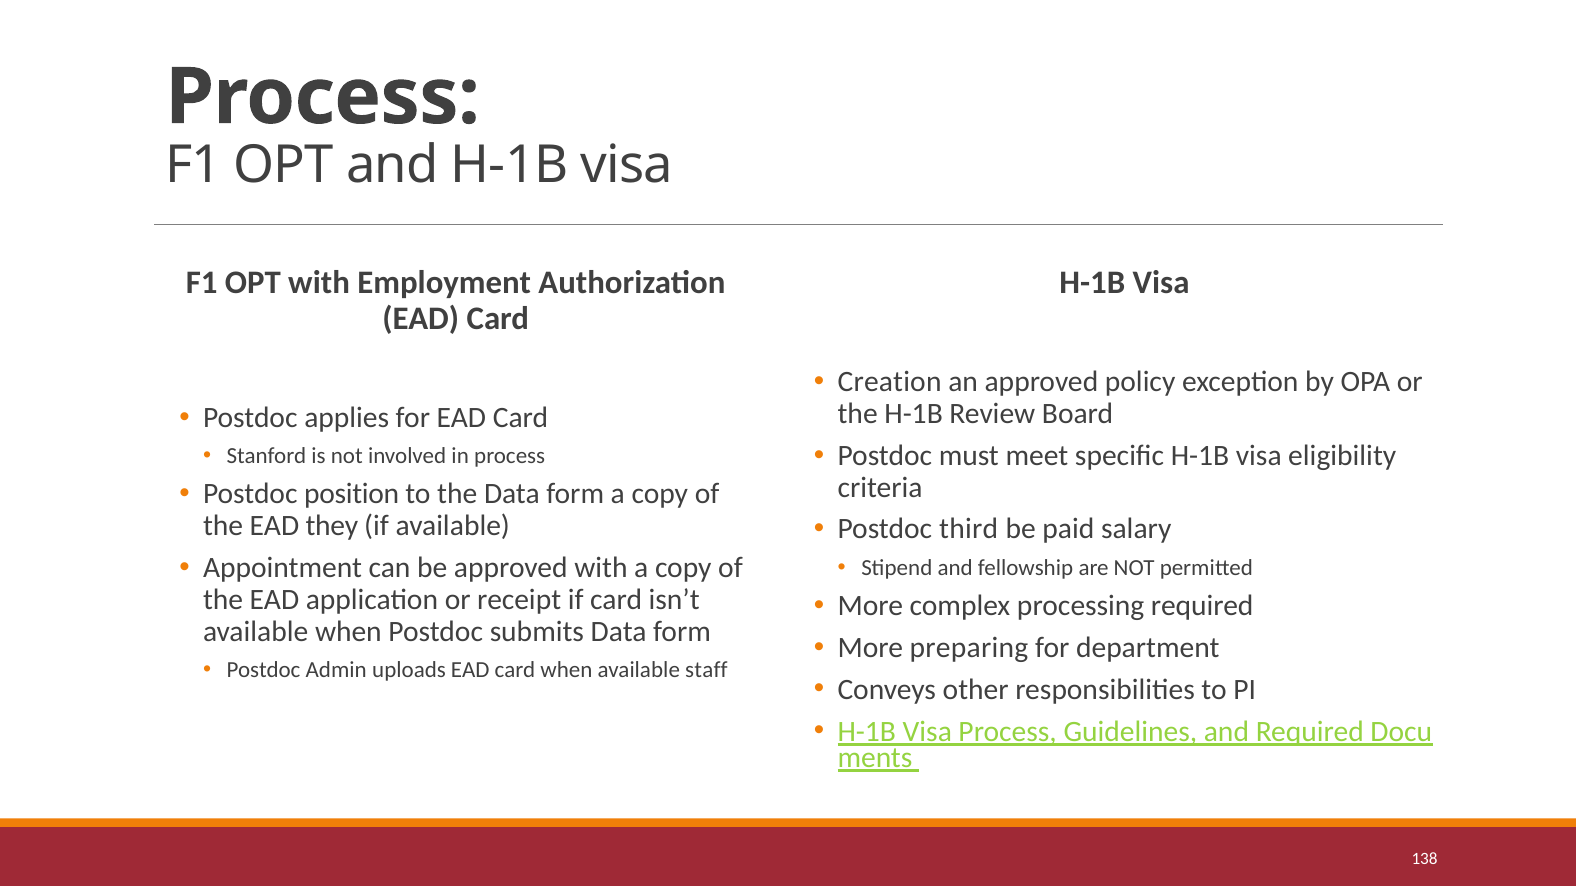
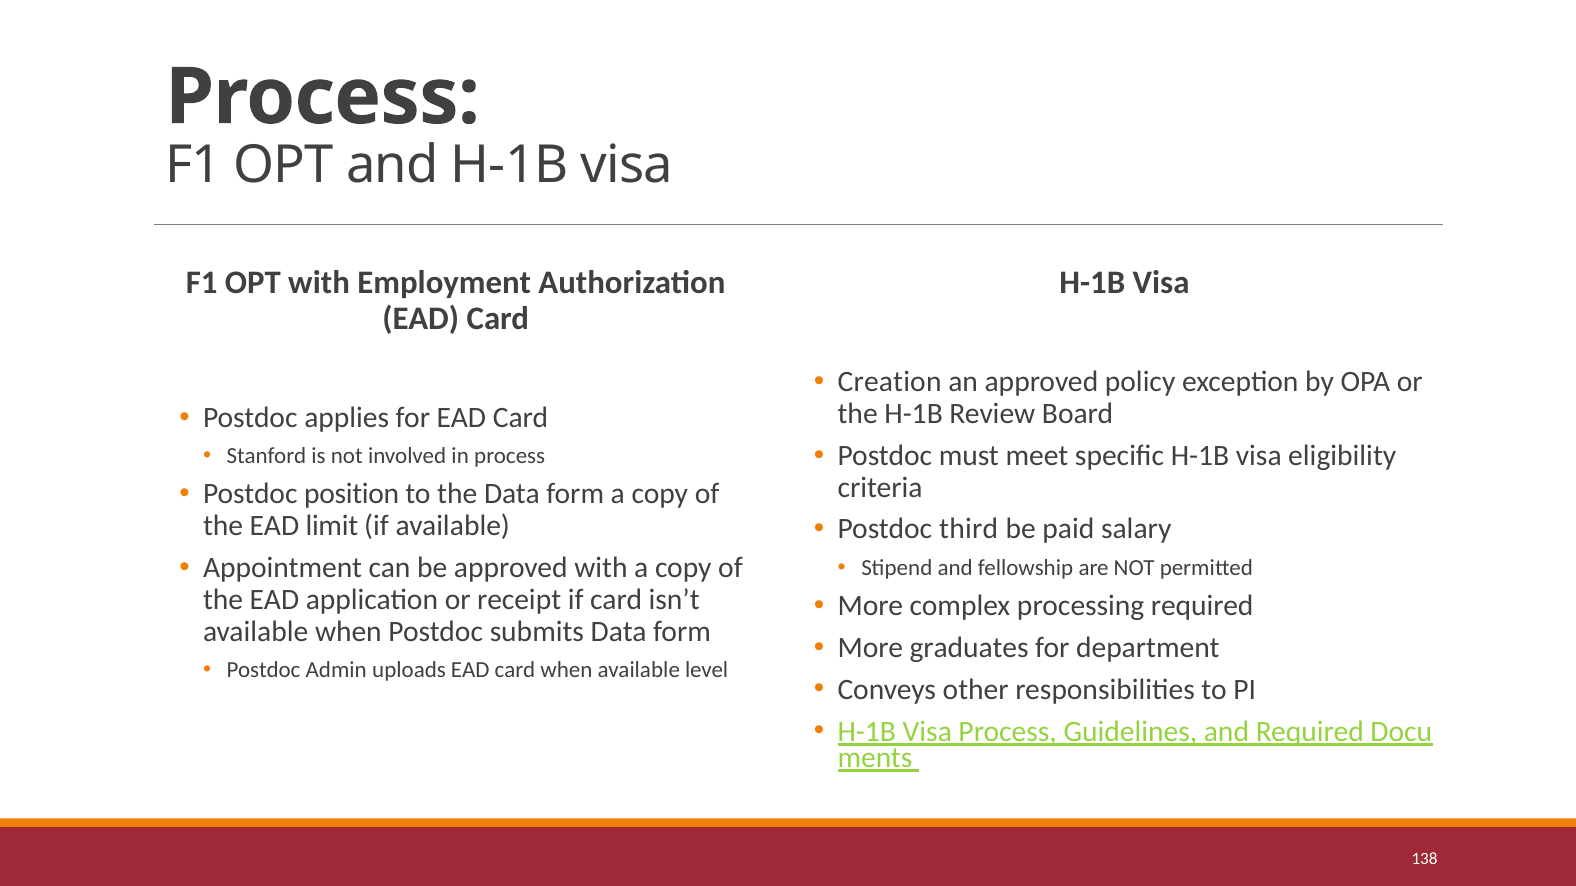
they: they -> limit (332, 526)
preparing: preparing -> graduates (969, 648)
staff: staff -> level (707, 670)
